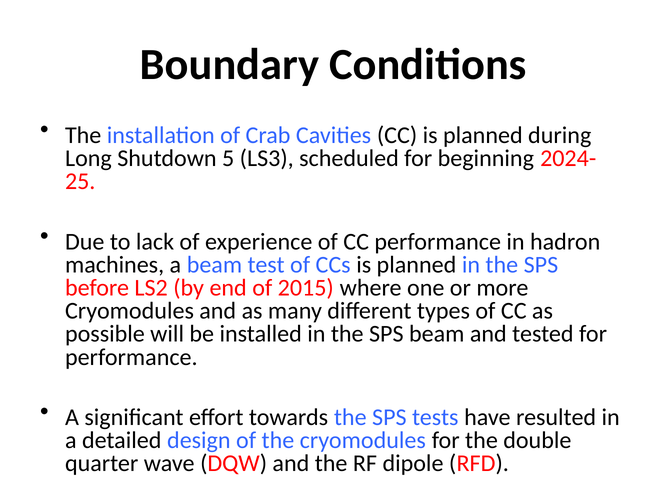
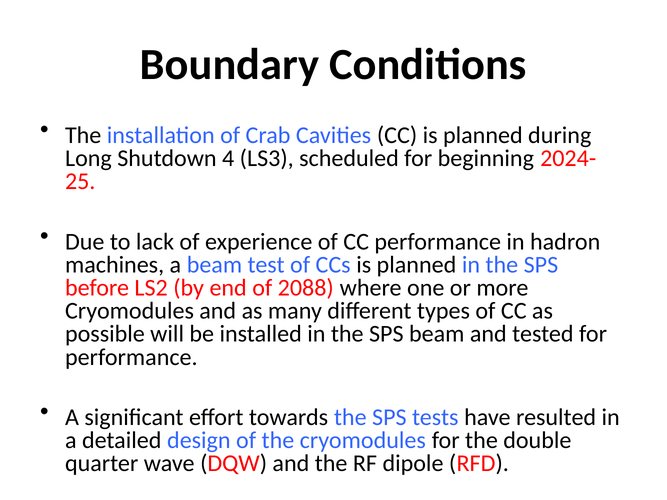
5: 5 -> 4 (228, 158)
2015: 2015 -> 2088 (306, 288)
